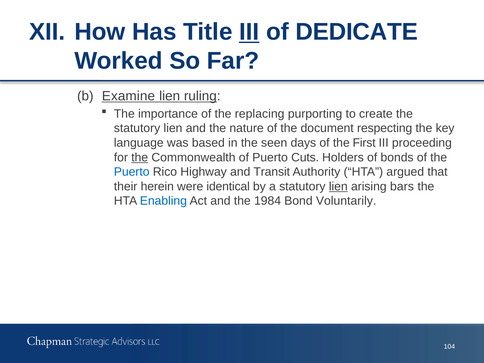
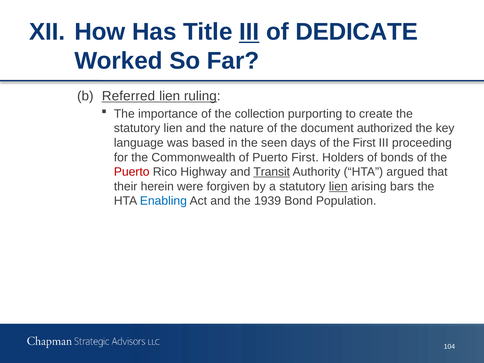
Examine: Examine -> Referred (128, 96)
replacing: replacing -> collection (260, 114)
respecting: respecting -> authorized (385, 128)
the underline: present -> none (140, 157)
Puerto Cuts: Cuts -> First (305, 157)
Puerto colour: blue -> red (132, 172)
Transit underline: none -> present (272, 172)
identical: identical -> forgiven (228, 186)
1984: 1984 -> 1939 (268, 201)
Voluntarily: Voluntarily -> Population (346, 201)
